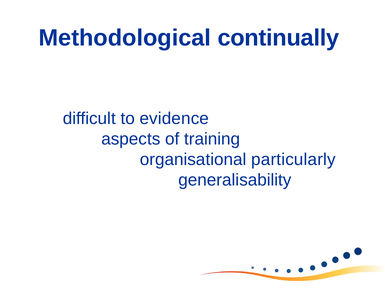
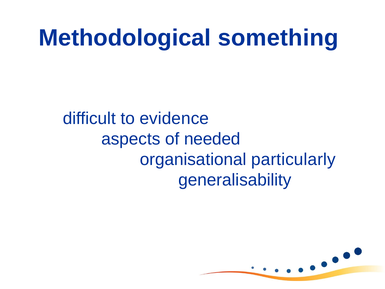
continually: continually -> something (278, 38)
training: training -> needed (212, 139)
